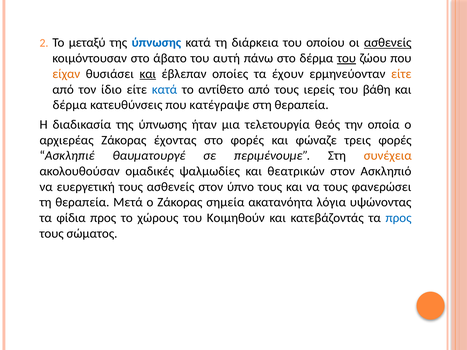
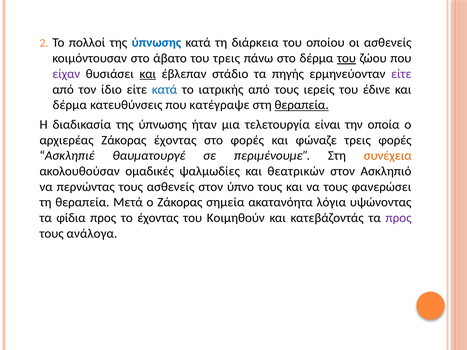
μεταξύ: μεταξύ -> πολλοί (87, 43)
ασθενείς underline: present -> none (388, 43)
του αυτή: αυτή -> τρεις (227, 58)
είχαν colour: orange -> purple (66, 74)
οποίες: οποίες -> στάδιο (230, 74)
έχουν: έχουν -> πηγής (288, 74)
είτε colour: orange -> purple (401, 74)
αντίθετο: αντίθετο -> ιατρικής (221, 89)
βάθη: βάθη -> έδινε (377, 89)
θεραπεία underline: none -> present (302, 105)
θεός: θεός -> είναι (328, 125)
ευεργετική: ευεργετική -> περνώντας (86, 187)
το χώρους: χώρους -> έχοντας (158, 218)
προς colour: blue -> purple (399, 218)
σώματος: σώματος -> ανάλογα (92, 234)
